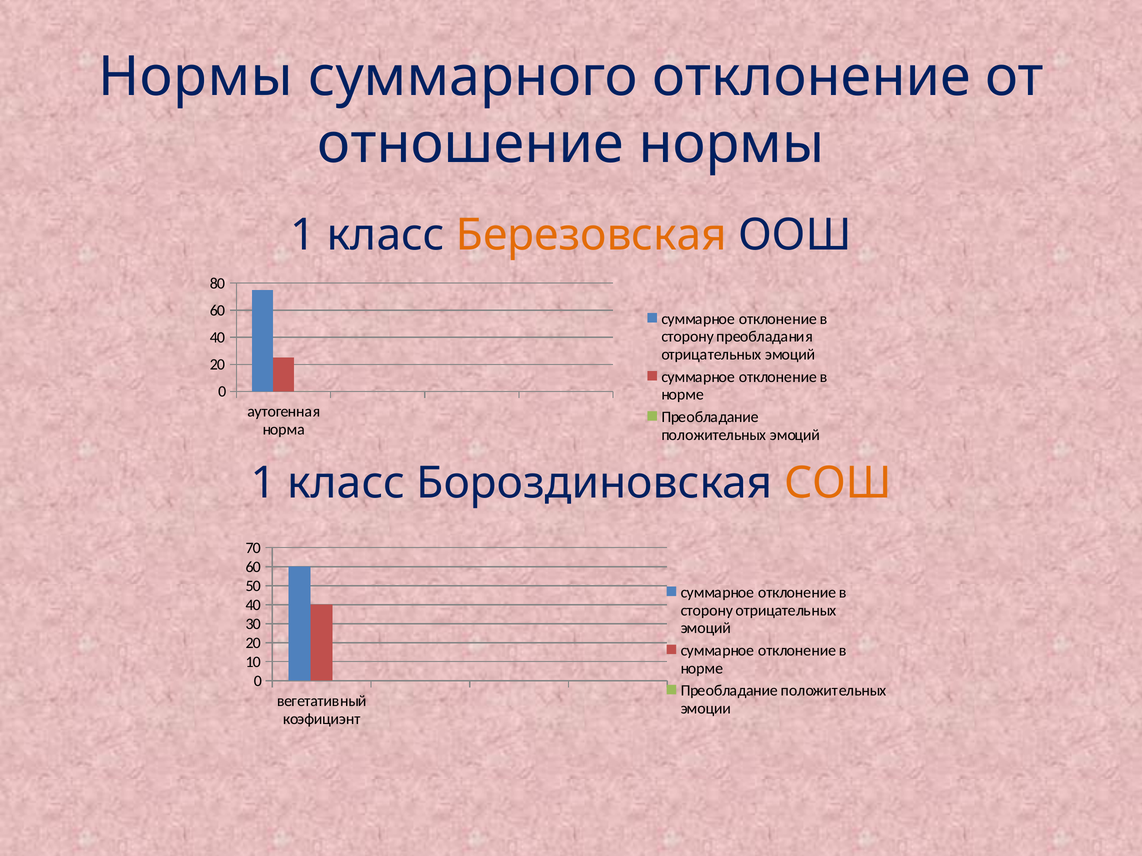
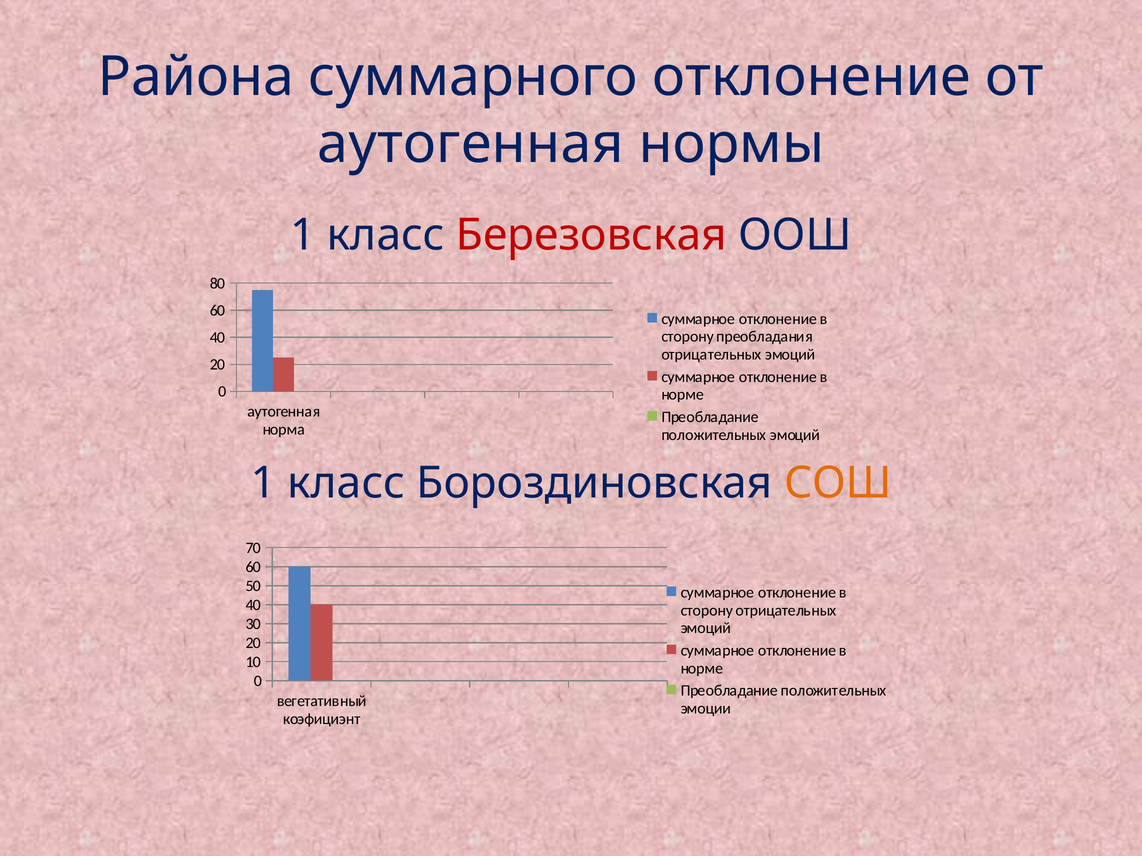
Нормы: Нормы -> Района (196, 77)
отношение: отношение -> аутогенная (471, 144)
Березовская colour: orange -> red (591, 235)
